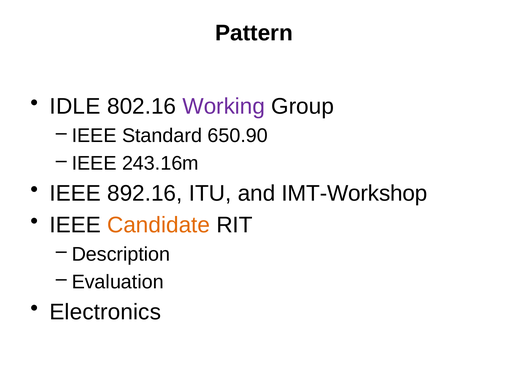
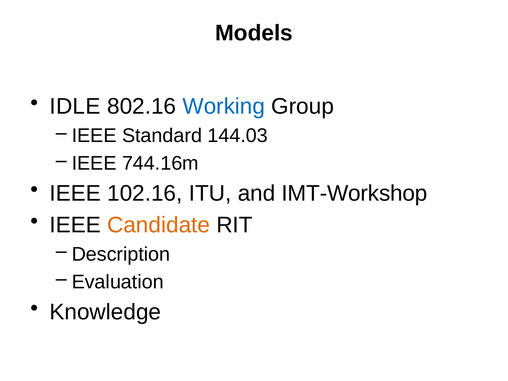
Pattern: Pattern -> Models (254, 33)
Working colour: purple -> blue (224, 107)
650.90: 650.90 -> 144.03 (238, 136)
243.16m: 243.16m -> 744.16m (160, 163)
892.16: 892.16 -> 102.16 (145, 194)
Electronics: Electronics -> Knowledge (105, 312)
